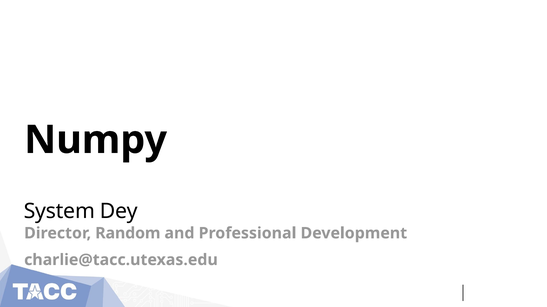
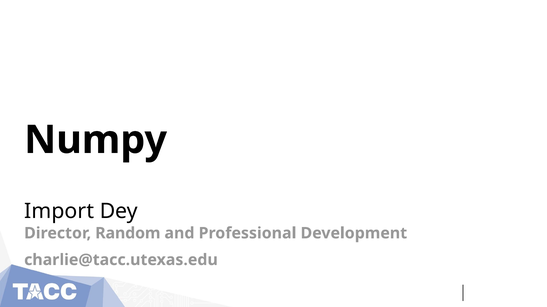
System: System -> Import (59, 212)
